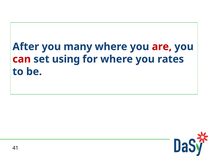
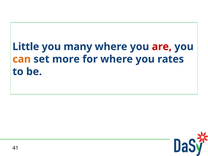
After: After -> Little (26, 47)
can colour: red -> orange (22, 59)
using: using -> more (66, 59)
